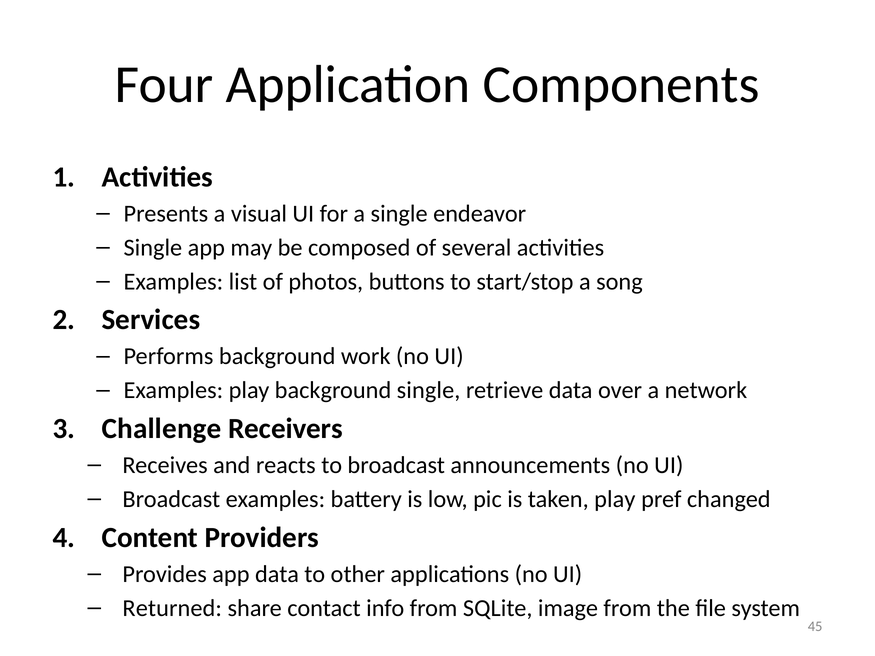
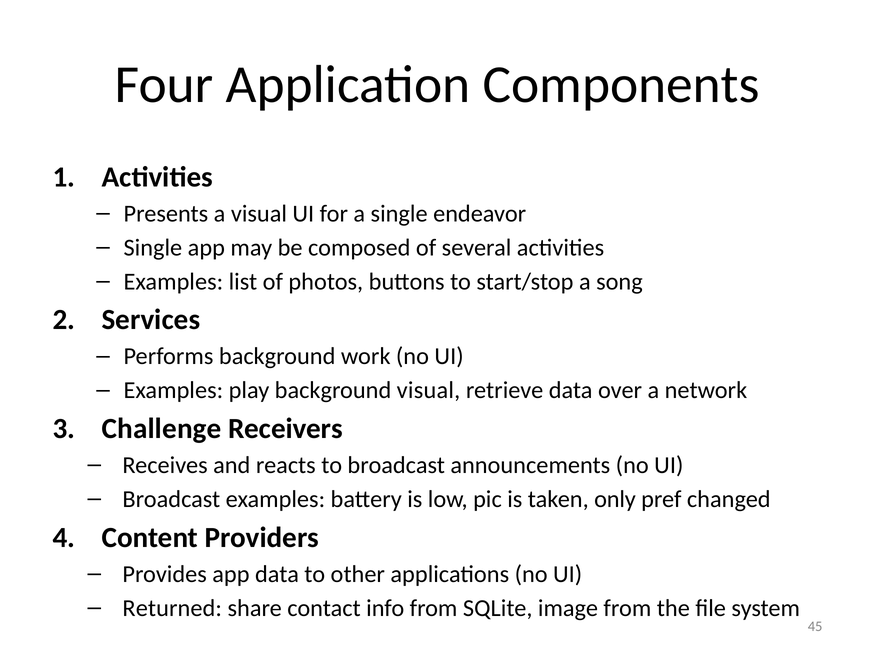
background single: single -> visual (429, 391)
taken play: play -> only (615, 500)
